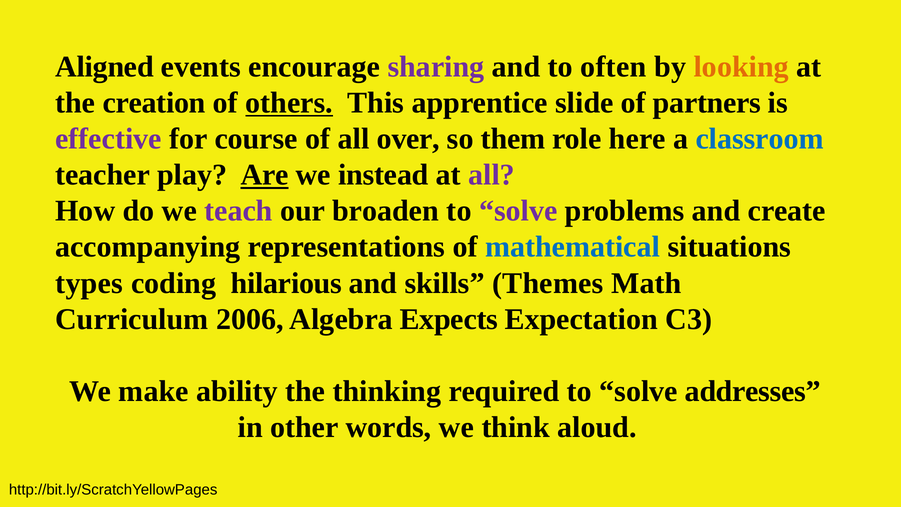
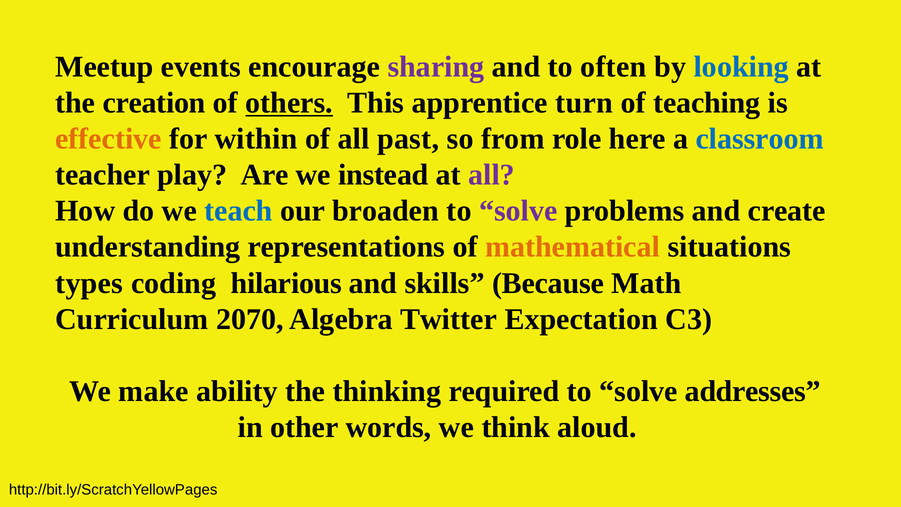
Aligned: Aligned -> Meetup (104, 67)
looking colour: orange -> blue (741, 67)
slide: slide -> turn (584, 103)
partners: partners -> teaching (707, 103)
effective colour: purple -> orange (108, 139)
course: course -> within (256, 139)
over: over -> past (408, 139)
them: them -> from (513, 139)
Are underline: present -> none (264, 175)
teach colour: purple -> blue (239, 211)
accompanying: accompanying -> understanding (148, 247)
mathematical colour: blue -> orange (573, 247)
Themes: Themes -> Because (548, 283)
2006: 2006 -> 2070 (250, 319)
Expects: Expects -> Twitter (449, 319)
